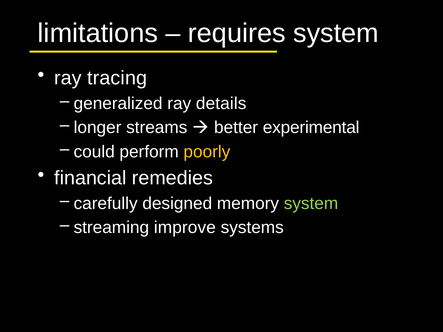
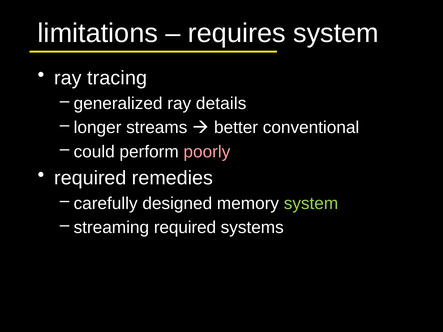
experimental: experimental -> conventional (311, 128)
poorly colour: yellow -> pink (207, 152)
financial: financial -> required (90, 178)
streaming improve: improve -> required (185, 228)
